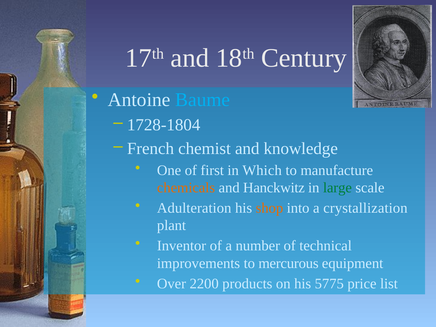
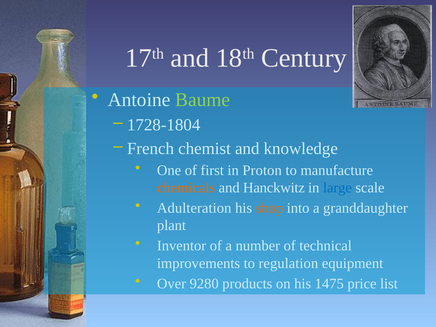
Baume colour: light blue -> light green (203, 100)
Which: Which -> Proton (262, 170)
large colour: green -> blue (337, 188)
crystallization: crystallization -> granddaughter (365, 208)
mercurous: mercurous -> regulation (288, 263)
2200: 2200 -> 9280 (204, 284)
5775: 5775 -> 1475 (329, 284)
